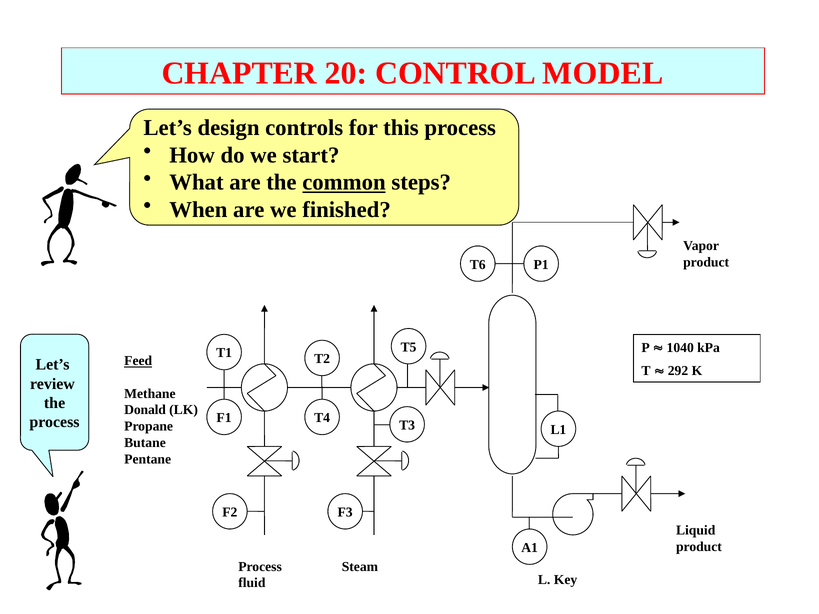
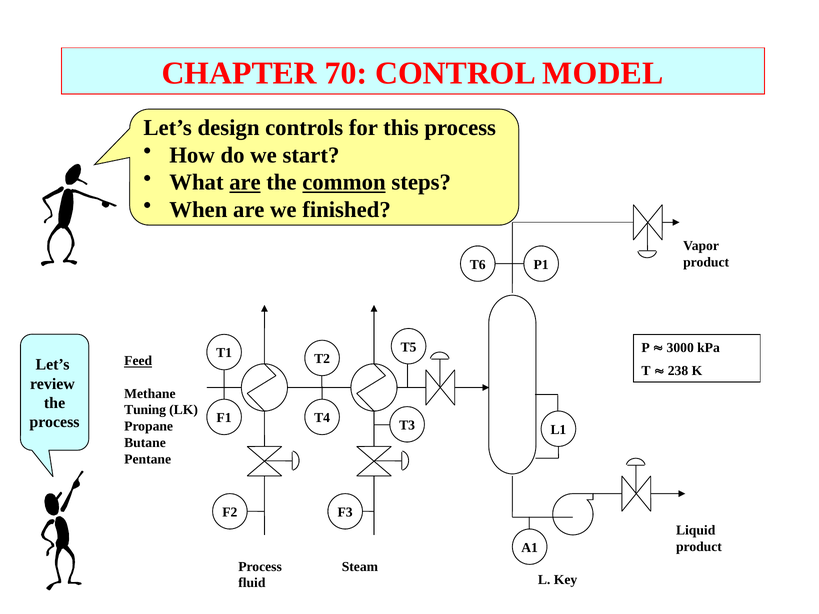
20: 20 -> 70 (346, 73)
are underline: none -> present (245, 182)
1040: 1040 -> 3000 (680, 348)
292: 292 -> 238 (678, 371)
Donald: Donald -> Tuning (145, 410)
